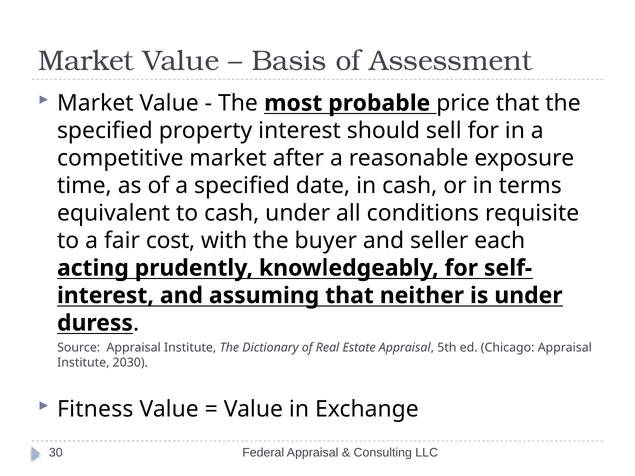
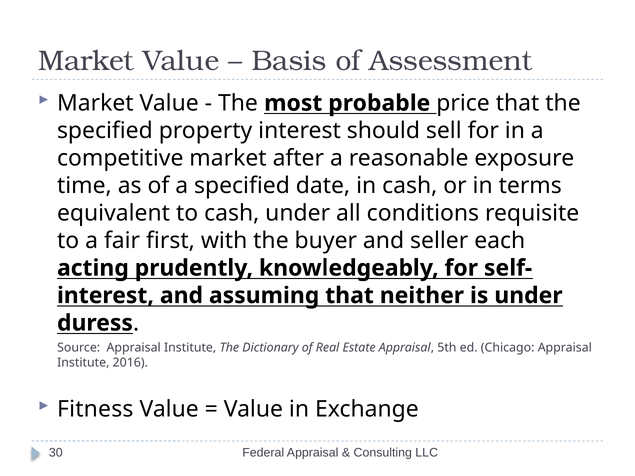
cost: cost -> first (170, 241)
2030: 2030 -> 2016 (130, 363)
